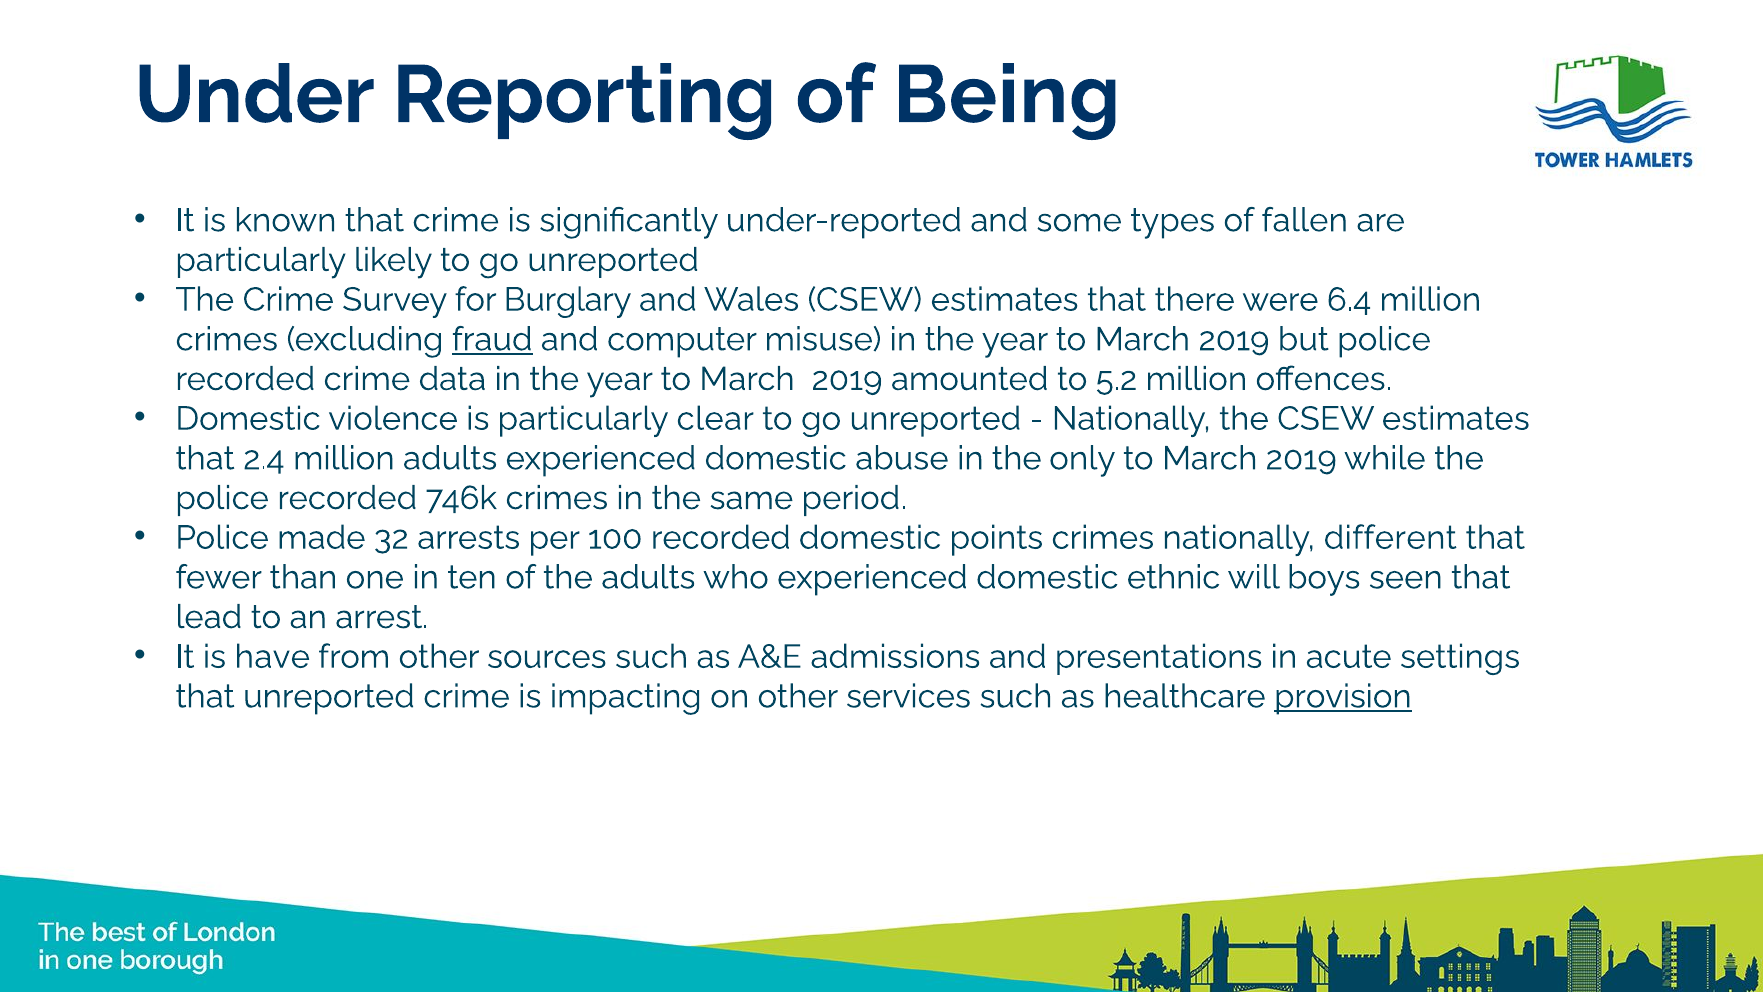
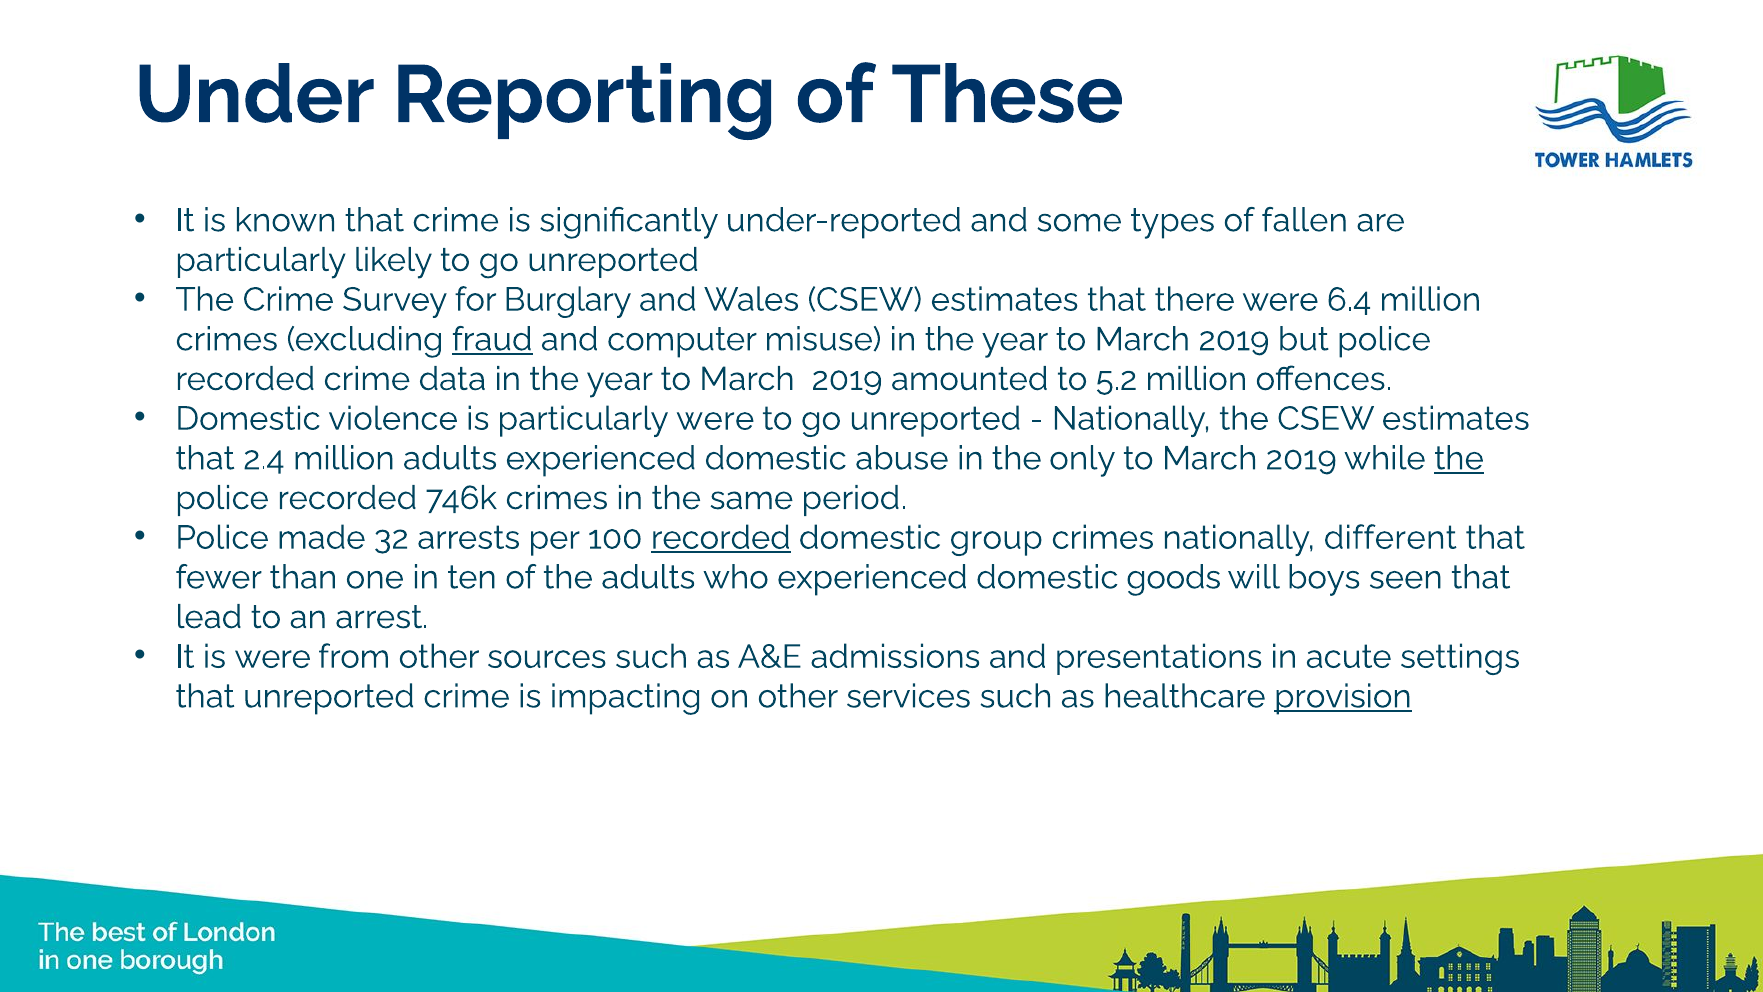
Being: Being -> These (1007, 95)
particularly clear: clear -> were (715, 419)
the underline: none -> present (1459, 458)
recorded underline: none -> present (721, 538)
points: points -> group (996, 538)
ethnic: ethnic -> goods (1174, 577)
is have: have -> were (273, 657)
